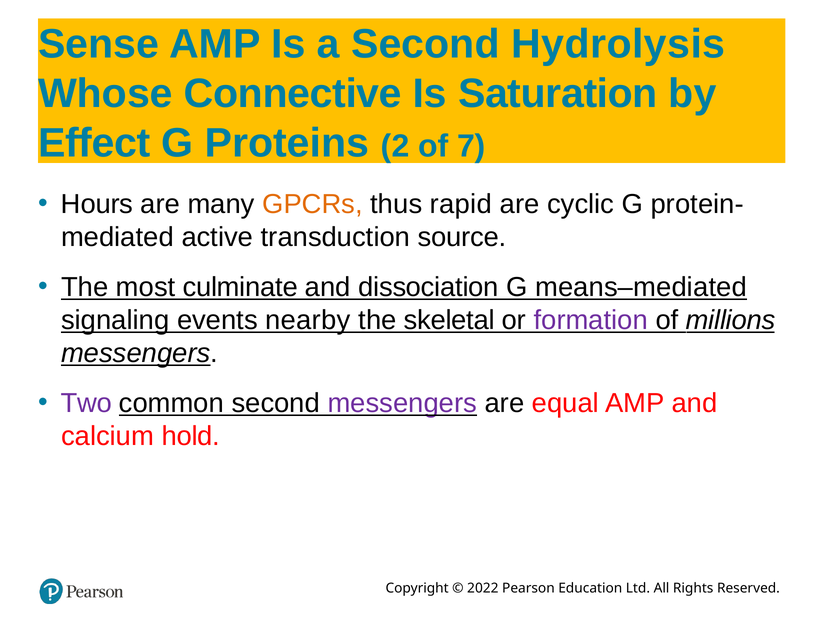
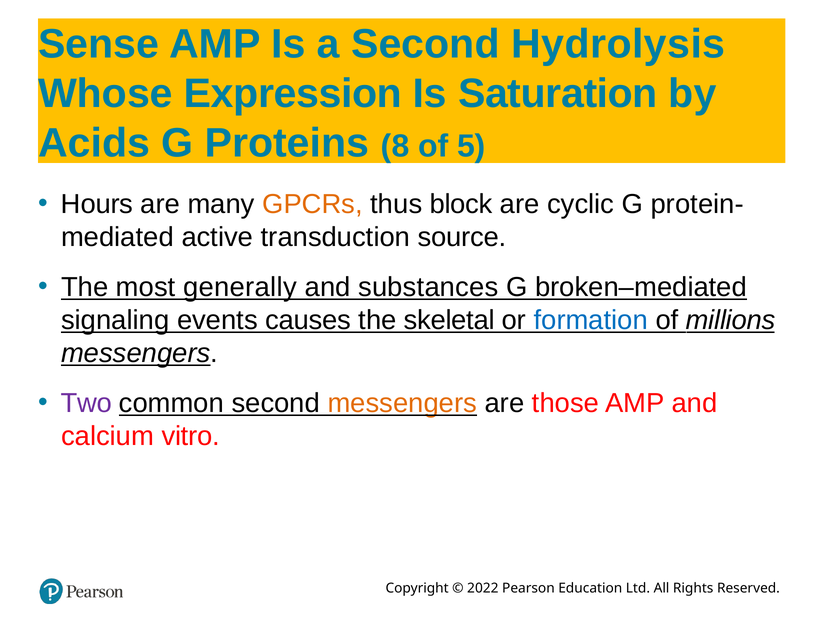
Connective: Connective -> Expression (293, 94)
Effect: Effect -> Acids (94, 143)
2: 2 -> 8 (395, 146)
7: 7 -> 5 (471, 146)
rapid: rapid -> block (461, 204)
culminate: culminate -> generally (240, 287)
dissociation: dissociation -> substances (428, 287)
means–mediated: means–mediated -> broken–mediated (641, 287)
nearby: nearby -> causes (308, 320)
formation colour: purple -> blue (591, 320)
messengers colour: purple -> orange (402, 403)
equal: equal -> those (565, 403)
hold: hold -> vitro (191, 436)
